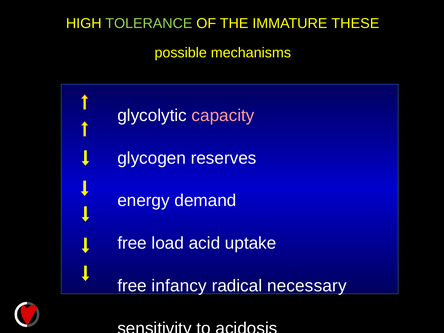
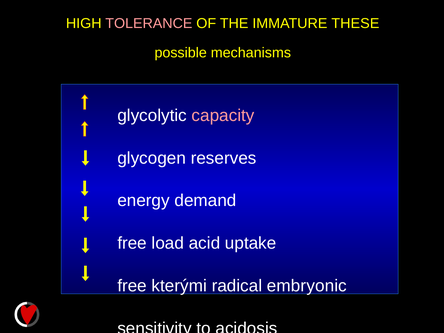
TOLERANCE colour: light green -> pink (149, 23)
infancy: infancy -> kterými (179, 286)
necessary: necessary -> embryonic (307, 286)
